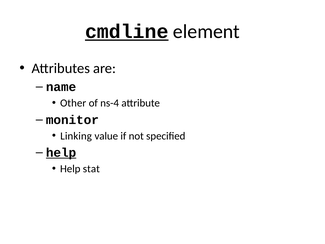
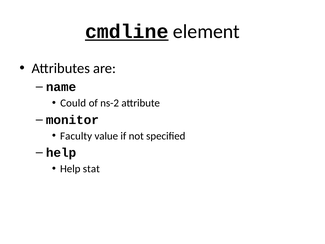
Other: Other -> Could (73, 103)
ns-4: ns-4 -> ns-2 (110, 103)
Linking: Linking -> Faculty (76, 136)
help underline: present -> none (61, 153)
